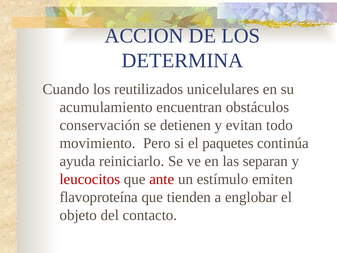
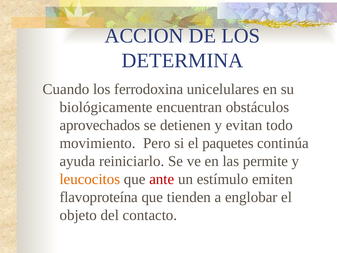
reutilizados: reutilizados -> ferrodoxina (149, 89)
acumulamiento: acumulamiento -> biológicamente (106, 107)
conservación: conservación -> aprovechados (100, 125)
separan: separan -> permite (265, 161)
leucocitos colour: red -> orange (90, 179)
